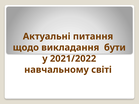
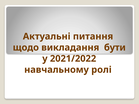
світі: світі -> ролі (101, 70)
